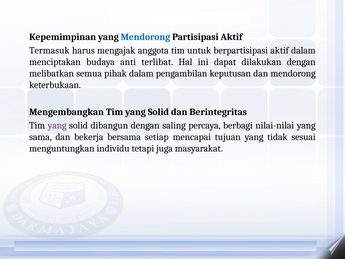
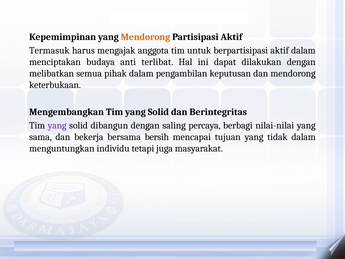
Mendorong colour: blue -> orange (145, 37)
setiap: setiap -> bersih (157, 137)
tidak sesuai: sesuai -> dalam (304, 137)
